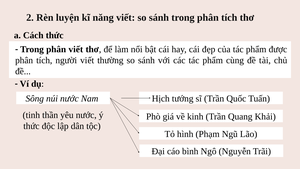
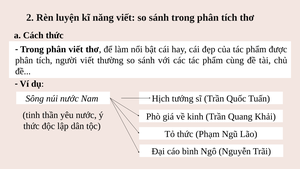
Tỏ hình: hình -> thức (185, 134)
